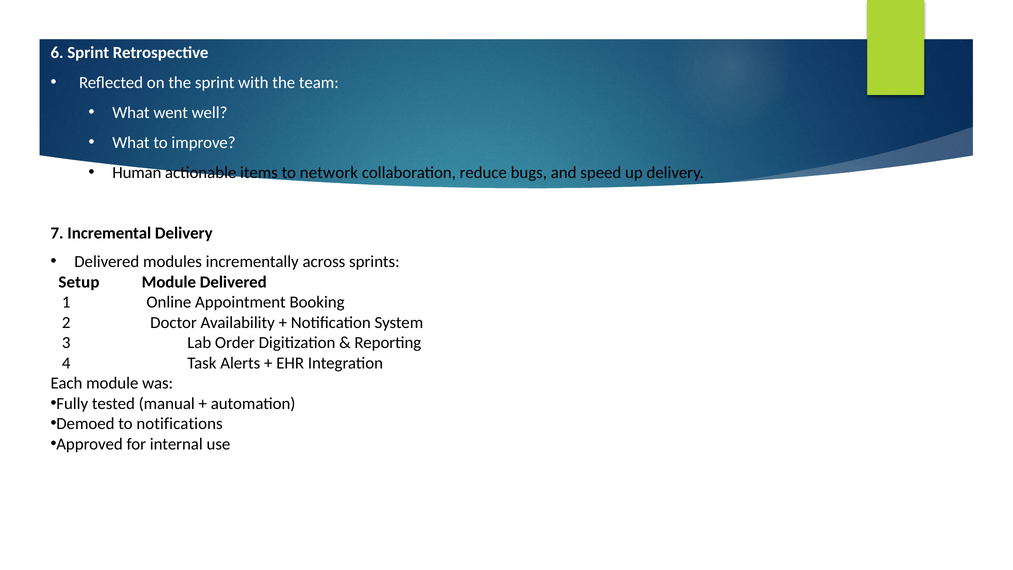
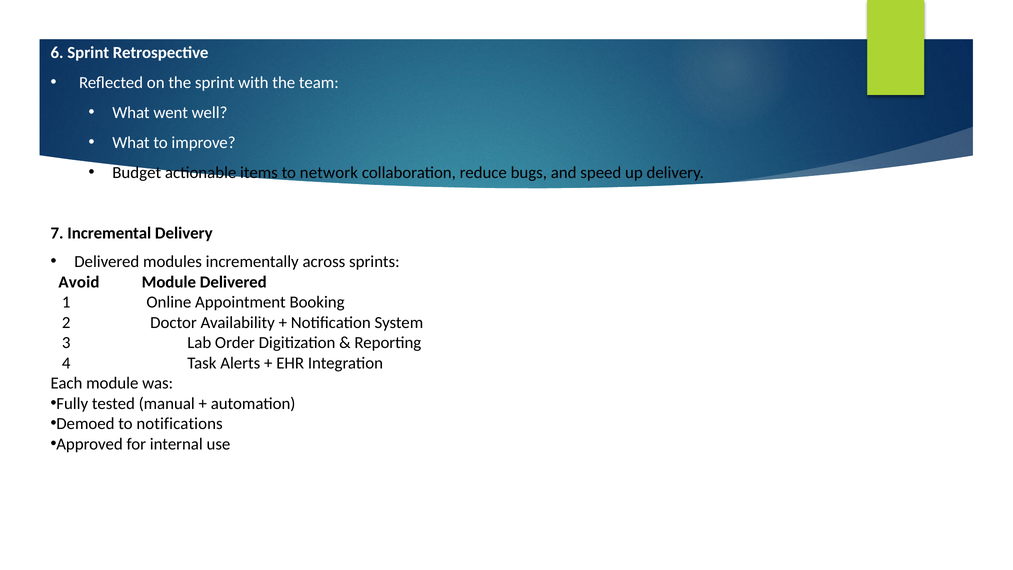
Human: Human -> Budget (137, 173)
Setup: Setup -> Avoid (79, 282)
